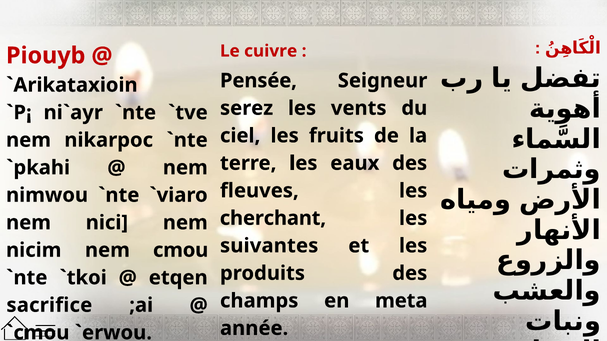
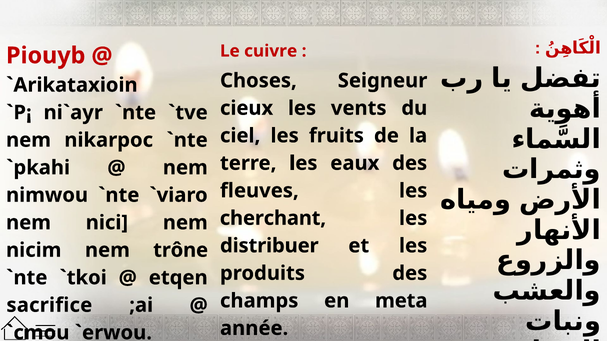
Pensée: Pensée -> Choses (258, 81)
serez: serez -> cieux (247, 108)
suivantes: suivantes -> distribuer (269, 246)
cmou: cmou -> trône (181, 250)
